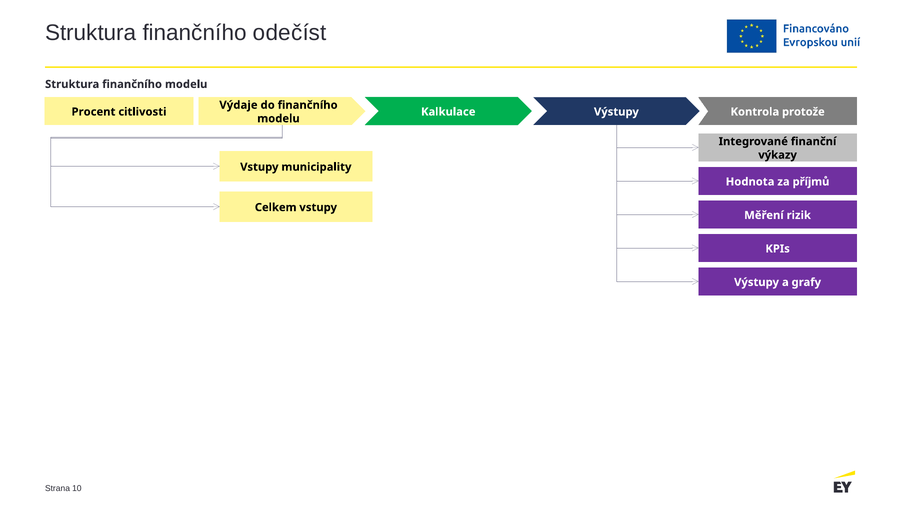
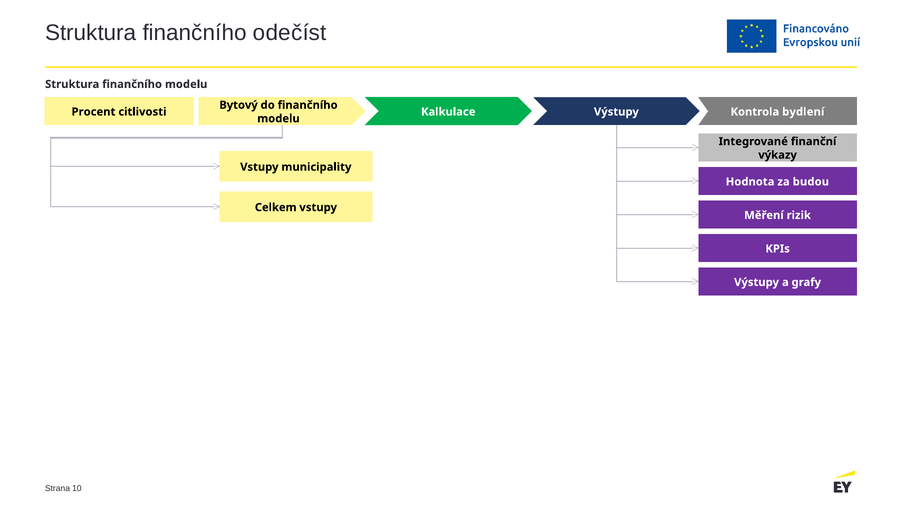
Výdaje: Výdaje -> Bytový (239, 105)
protože: protože -> bydlení (803, 112)
příjmů: příjmů -> budou (811, 182)
